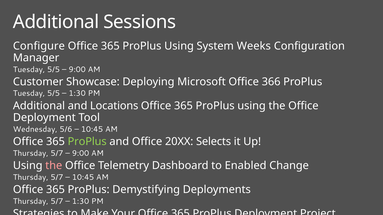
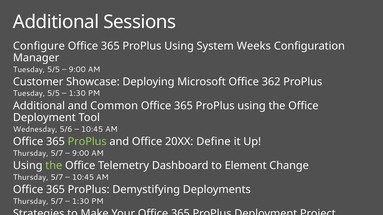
366: 366 -> 362 (271, 82)
Locations: Locations -> Common (114, 106)
Selects: Selects -> Define (213, 142)
the colour: pink -> light green (54, 166)
Enabled: Enabled -> Element (246, 166)
